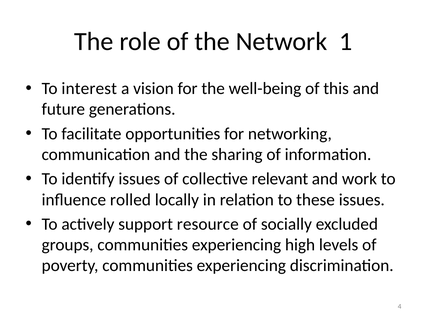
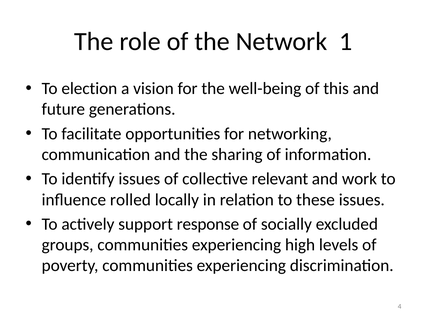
interest: interest -> election (89, 88)
resource: resource -> response (208, 224)
